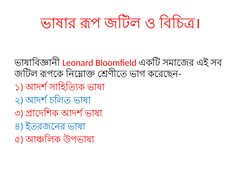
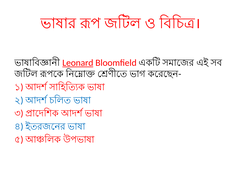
Leonard underline: none -> present (78, 63)
